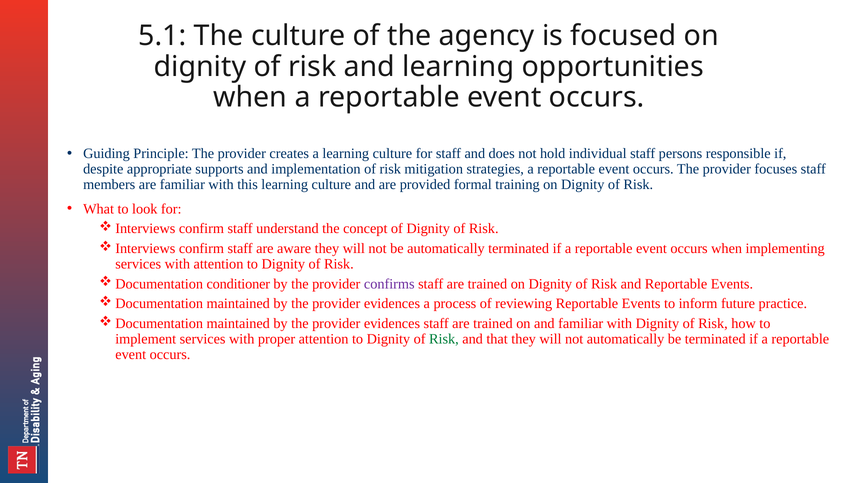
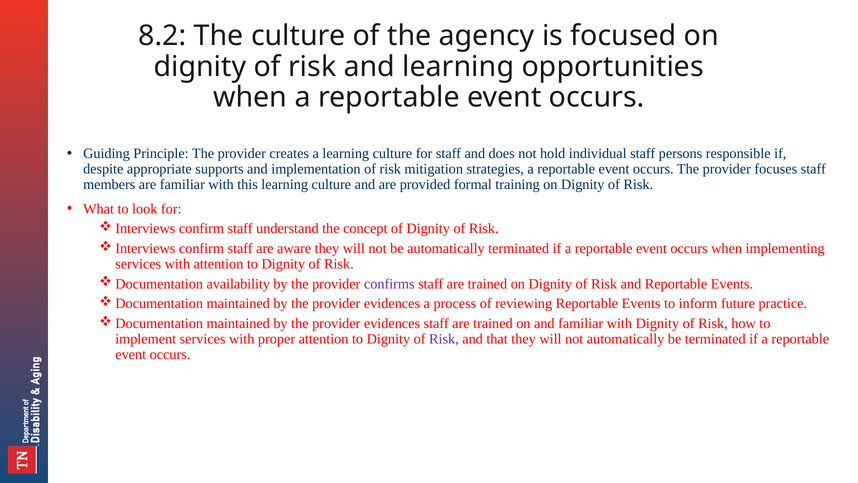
5.1: 5.1 -> 8.2 (162, 36)
conditioner: conditioner -> availability (238, 284)
Risk colour: green -> purple (444, 339)
